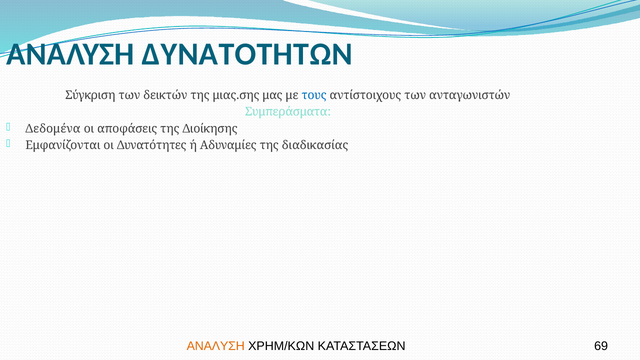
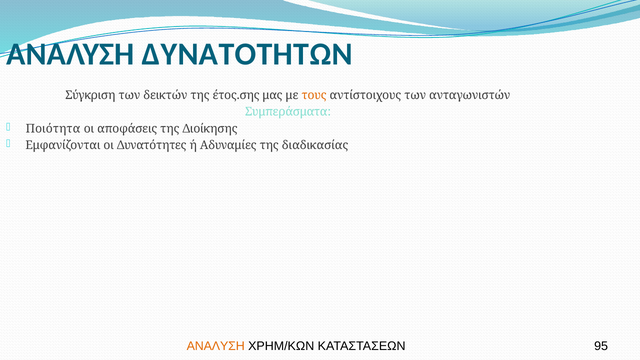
μιας.σης: μιας.σης -> έτος.σης (236, 95)
τους colour: blue -> orange (314, 95)
Δεδομένα: Δεδομένα -> Ποιότητα (53, 129)
69: 69 -> 95 (601, 346)
